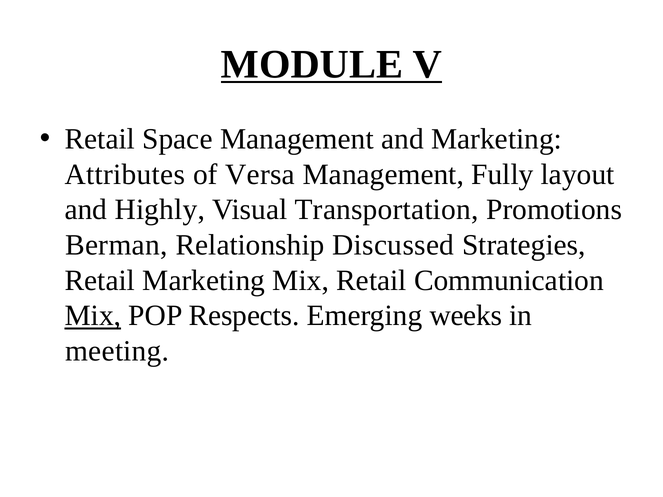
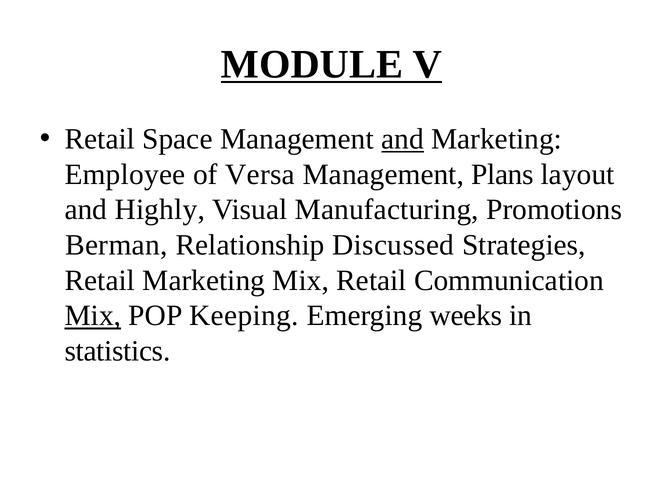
and underline: none -> present (403, 139)
Attributes: Attributes -> Employee (125, 174)
Fully: Fully -> Plans (502, 174)
Transportation: Transportation -> Manufacturing (387, 210)
Respects: Respects -> Keeping (244, 316)
meeting: meeting -> statistics (118, 351)
